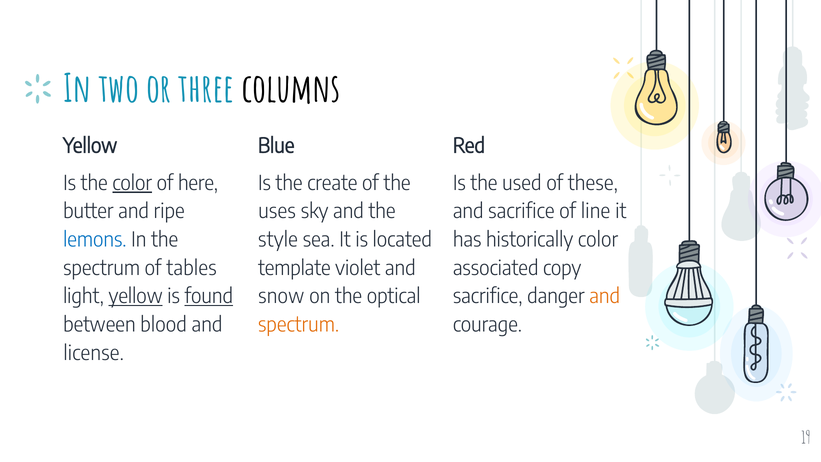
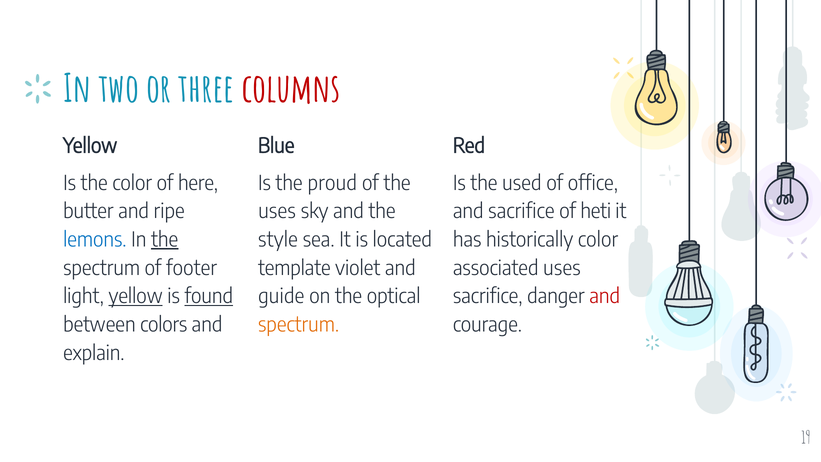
columns colour: black -> red (291, 89)
color underline: present -> none (132, 183)
create: create -> proud (332, 183)
these: these -> office (593, 183)
line: line -> heti (596, 212)
the underline: none -> present (165, 240)
tables: tables -> footer (192, 268)
associated copy: copy -> uses (562, 268)
snow: snow -> guide (281, 297)
and colour: orange -> red (605, 297)
blood: blood -> colors (164, 325)
license: license -> explain (94, 353)
